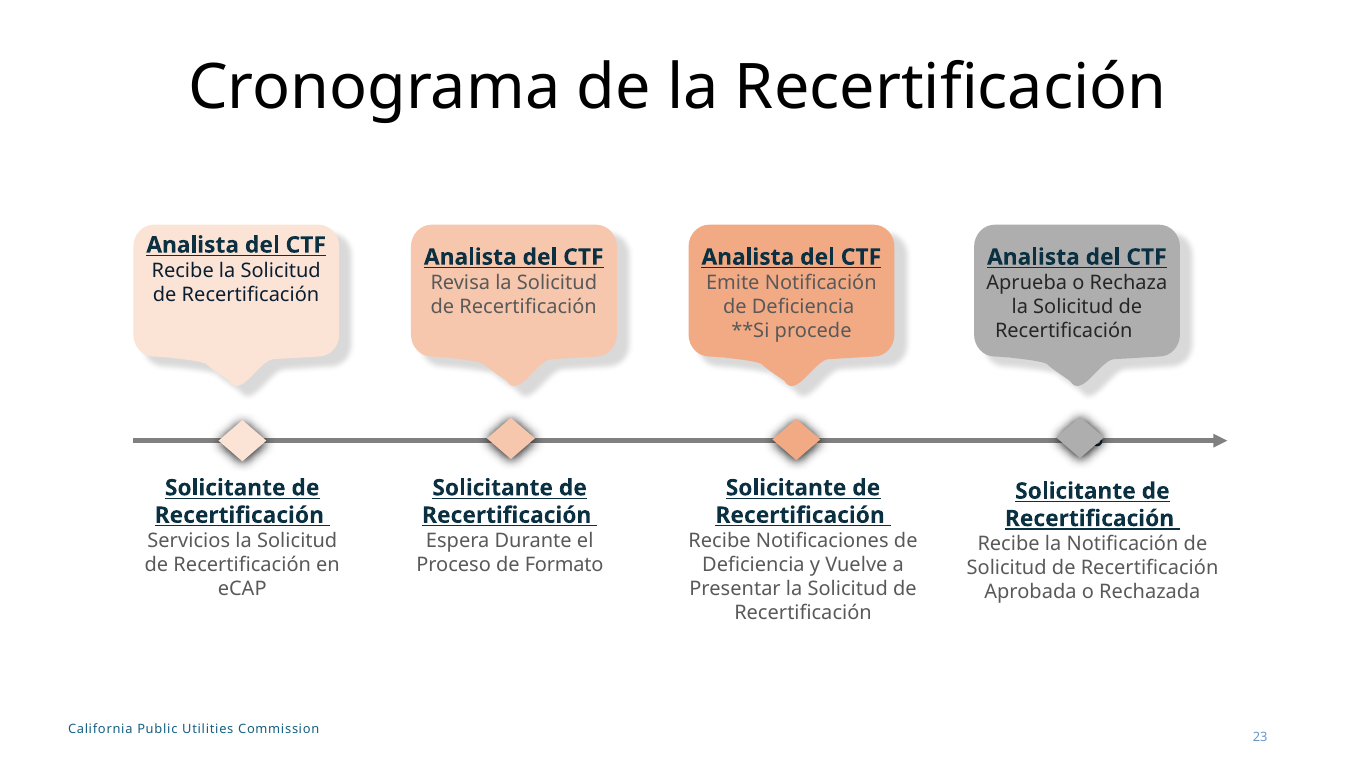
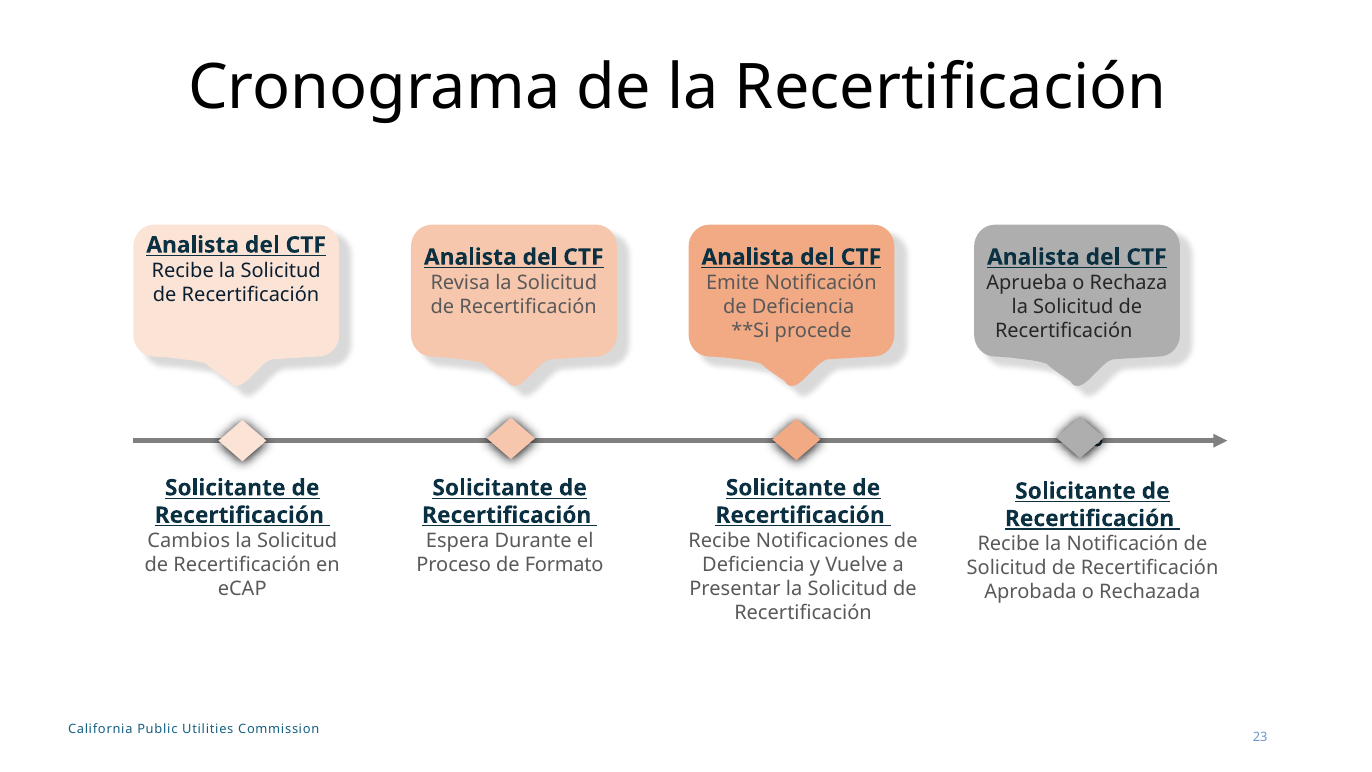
Servicios: Servicios -> Cambios (189, 541)
